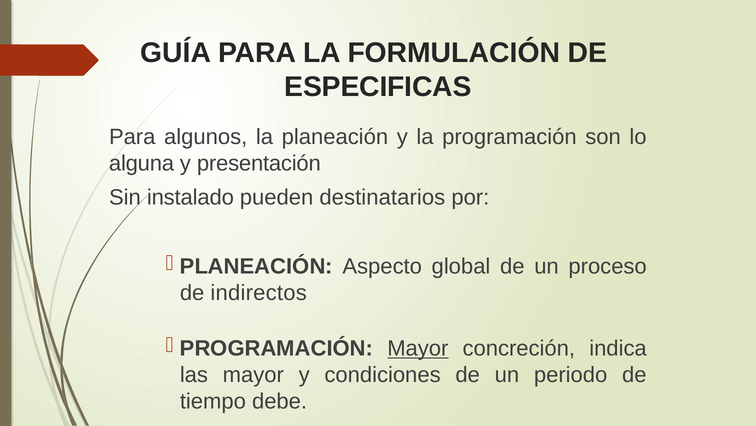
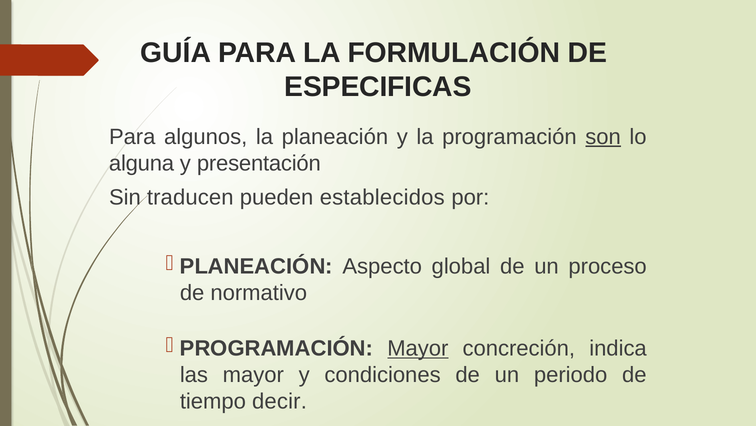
son underline: none -> present (603, 136)
instalado: instalado -> traducen (190, 197)
destinatarios: destinatarios -> establecidos (382, 197)
indirectos: indirectos -> normativo (259, 292)
debe: debe -> decir (279, 401)
